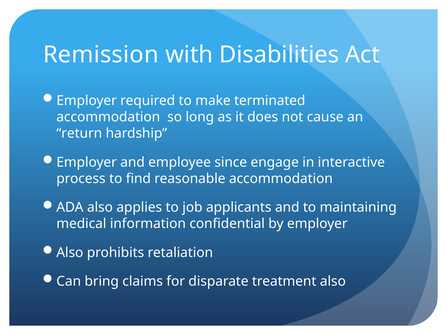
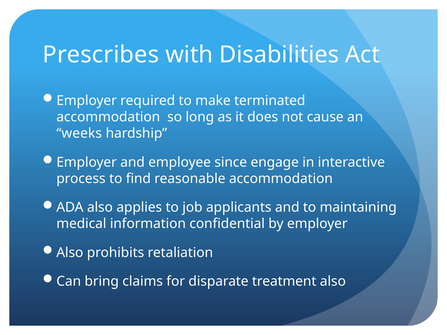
Remission: Remission -> Prescribes (101, 55)
return: return -> weeks (79, 134)
